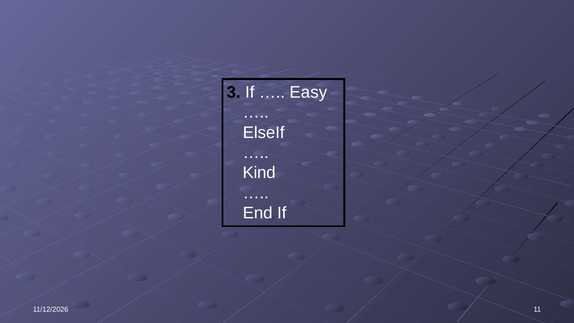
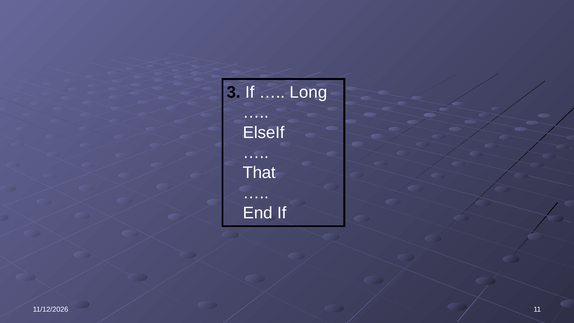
Easy: Easy -> Long (308, 92)
Kind: Kind -> That (259, 173)
